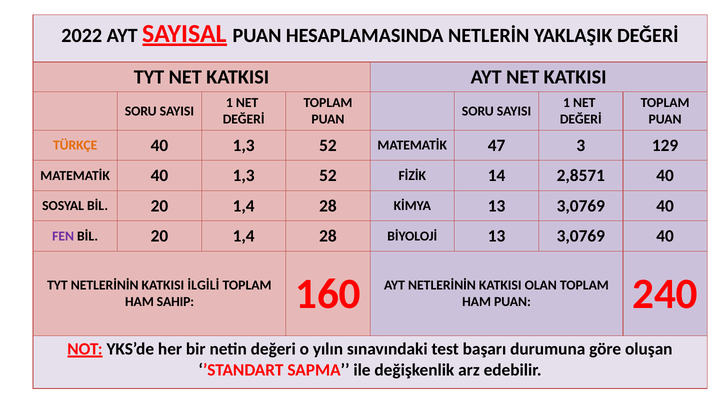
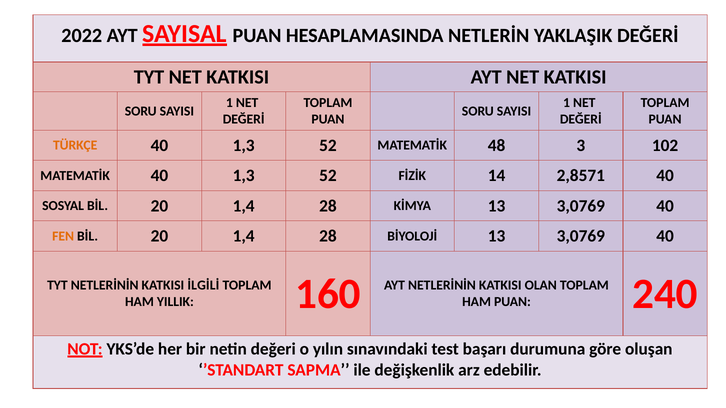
47: 47 -> 48 (497, 146)
129: 129 -> 102 (665, 146)
FEN colour: purple -> orange (63, 236)
SAHIP: SAHIP -> YILLIK (175, 302)
